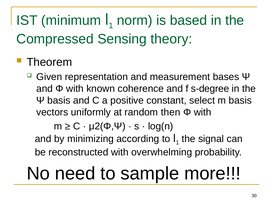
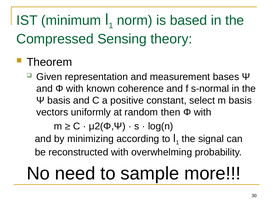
s-degree: s-degree -> s-normal (210, 88)
